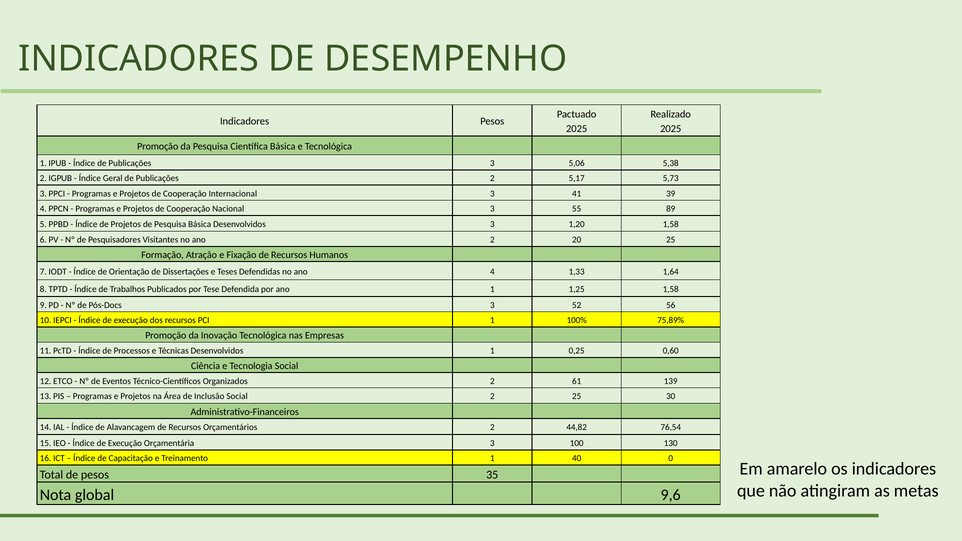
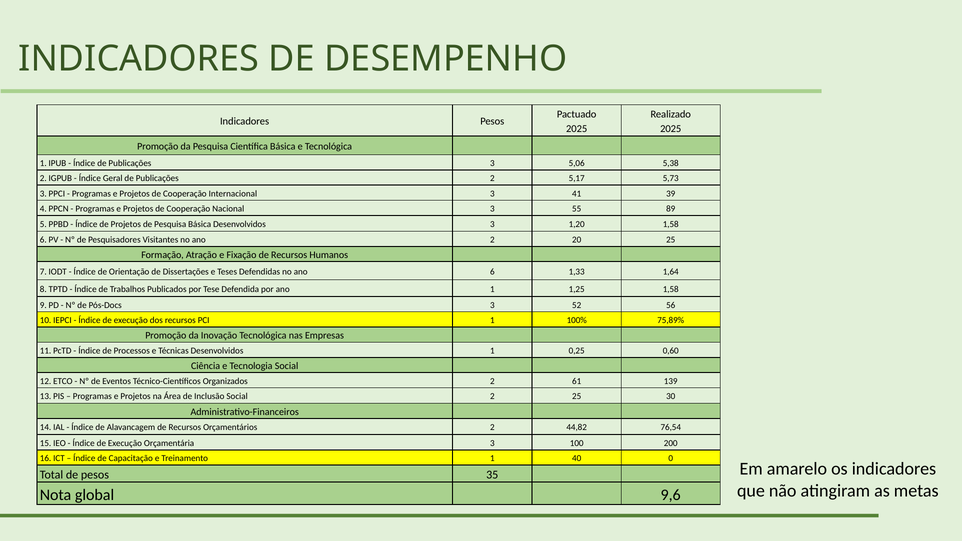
ano 4: 4 -> 6 (492, 272)
130: 130 -> 200 (671, 443)
